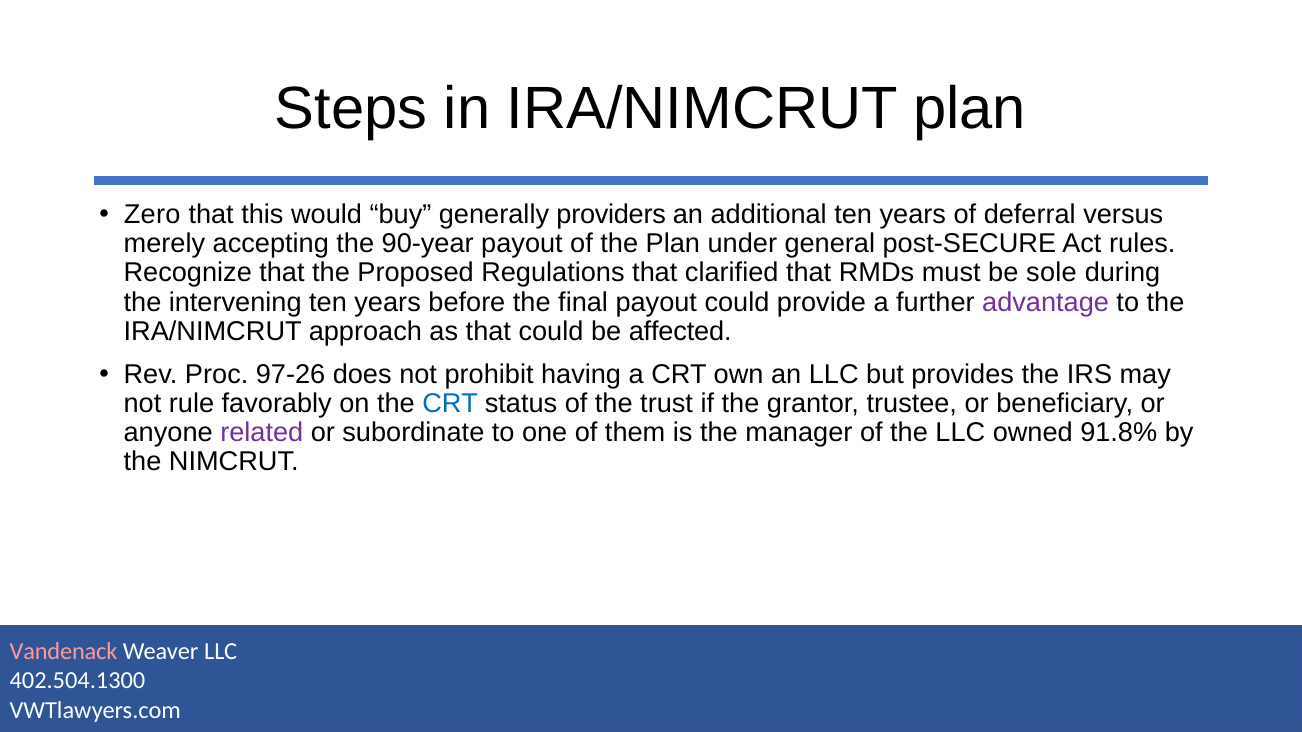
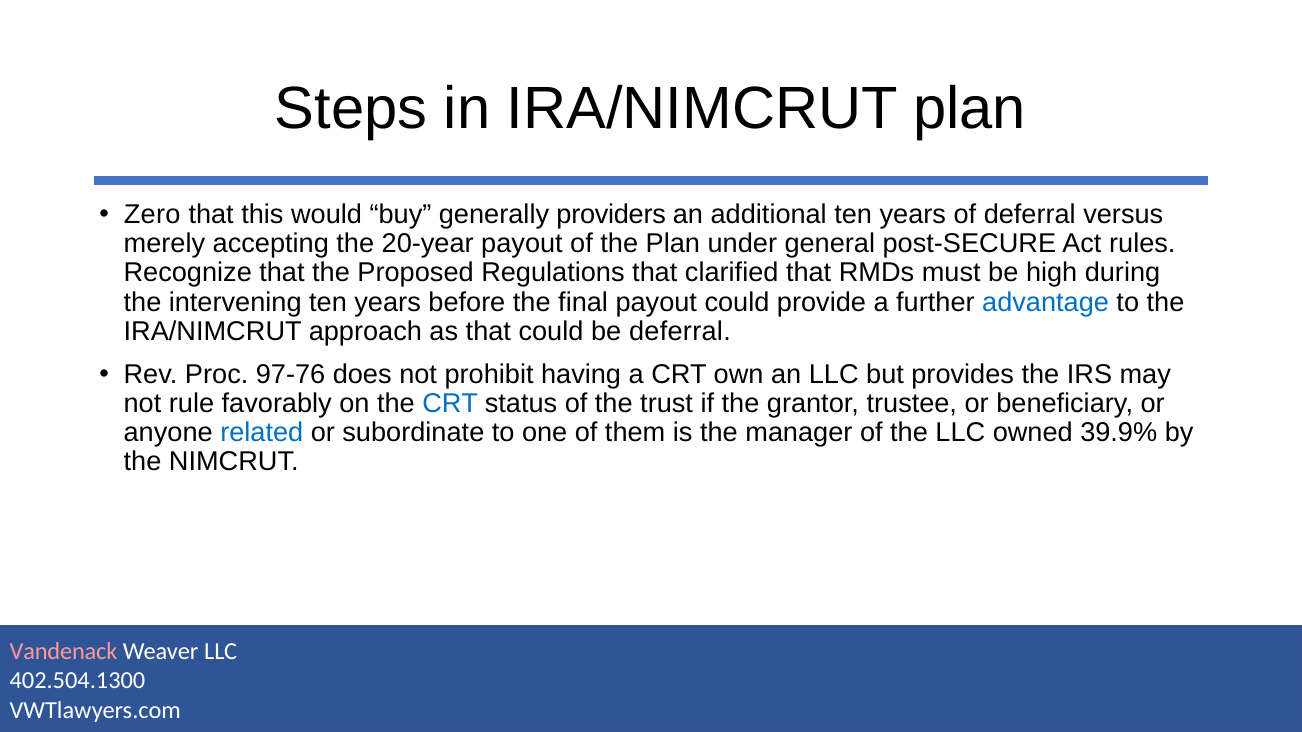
90-year: 90-year -> 20-year (428, 244)
sole: sole -> high (1052, 273)
advantage colour: purple -> blue (1046, 302)
be affected: affected -> deferral (680, 332)
97-26: 97-26 -> 97-76 (291, 374)
related colour: purple -> blue (262, 433)
91.8%: 91.8% -> 39.9% (1119, 433)
